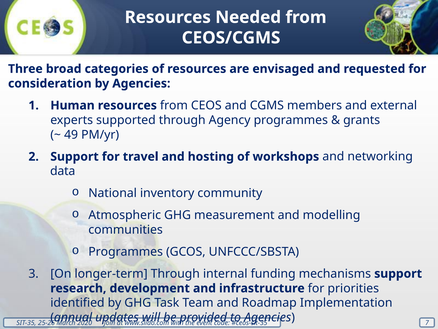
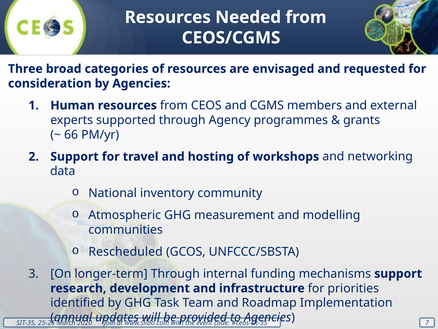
49: 49 -> 66 (71, 134)
Programmes: Programmes -> Rescheduled (126, 251)
